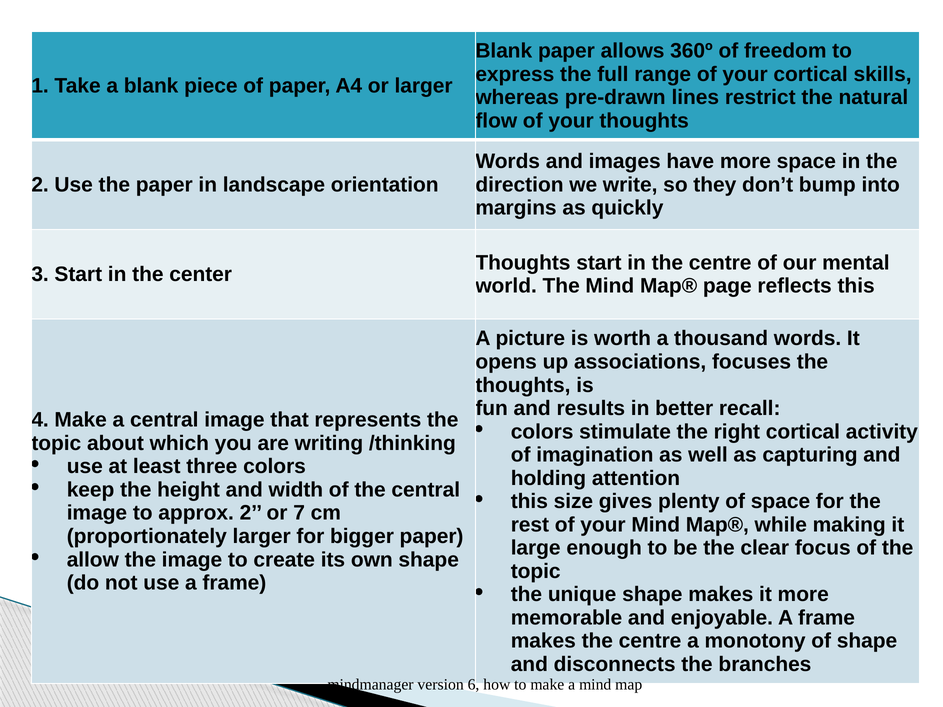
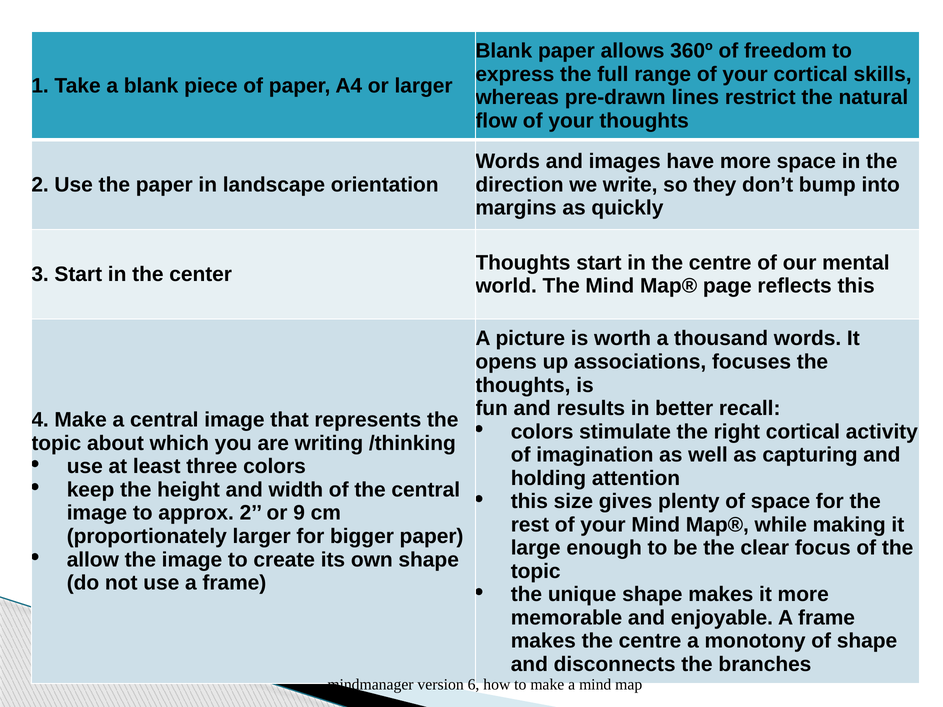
7: 7 -> 9 (299, 513)
